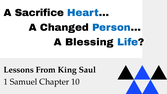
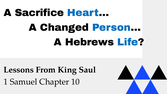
Blessing: Blessing -> Hebrews (89, 42)
